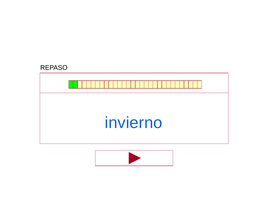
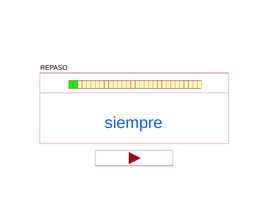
invierno: invierno -> siempre (134, 123)
